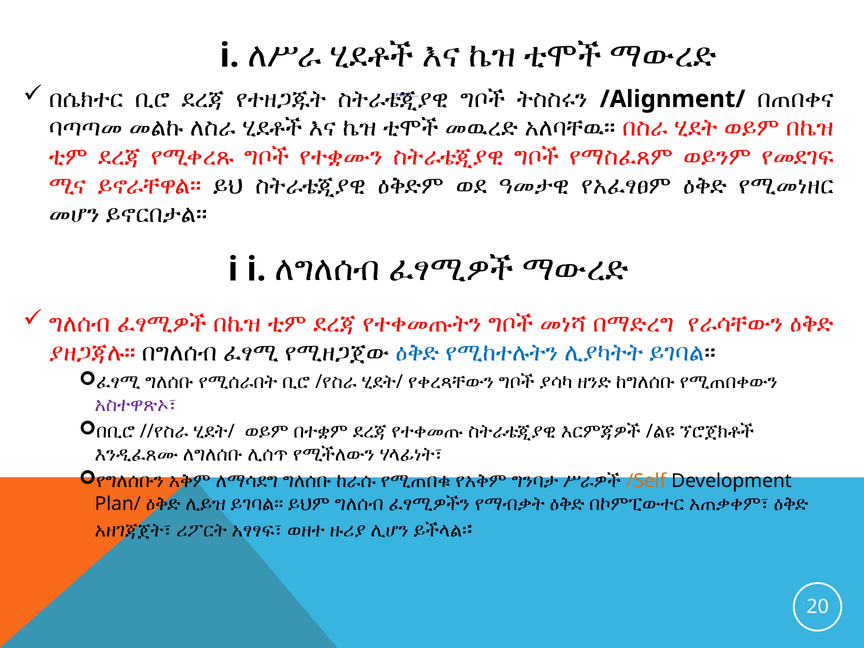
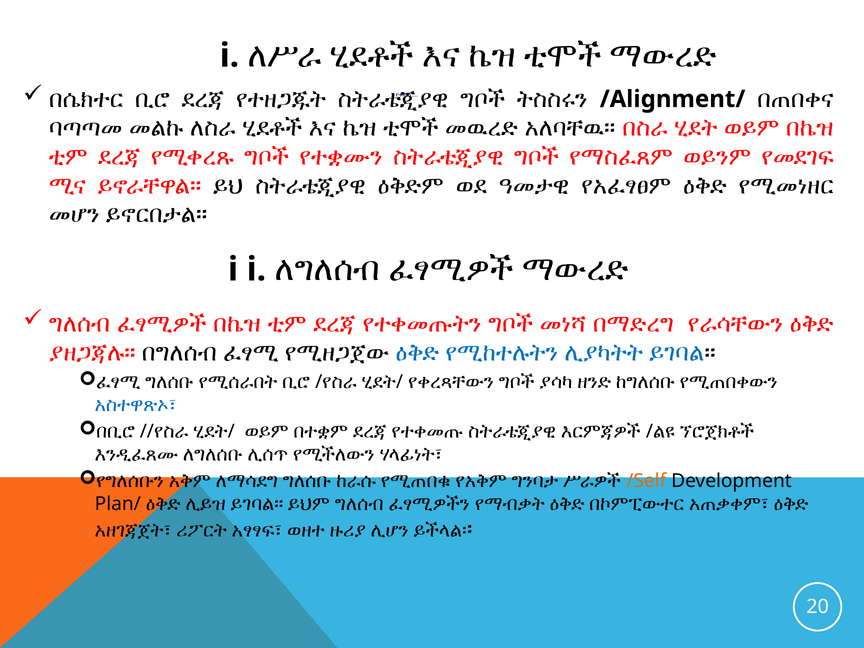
አስተዋጽኦ፣ colour: purple -> blue (136, 405)
